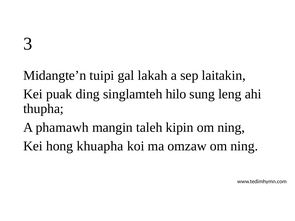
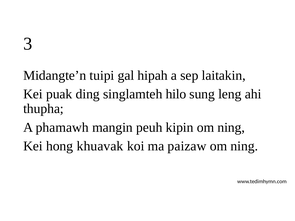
lakah: lakah -> hipah (153, 76)
taleh: taleh -> peuh (149, 128)
khuapha: khuapha -> khuavak (100, 146)
omzaw: omzaw -> paizaw (187, 146)
